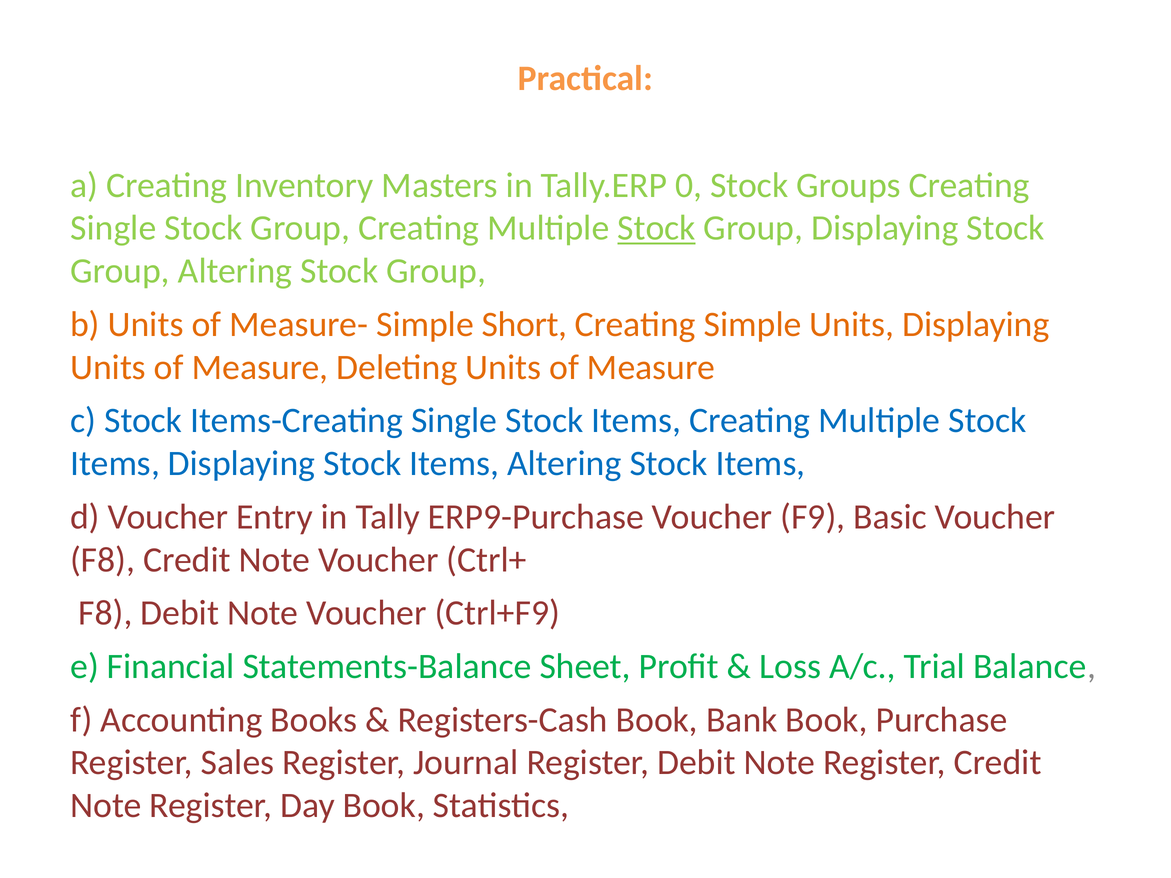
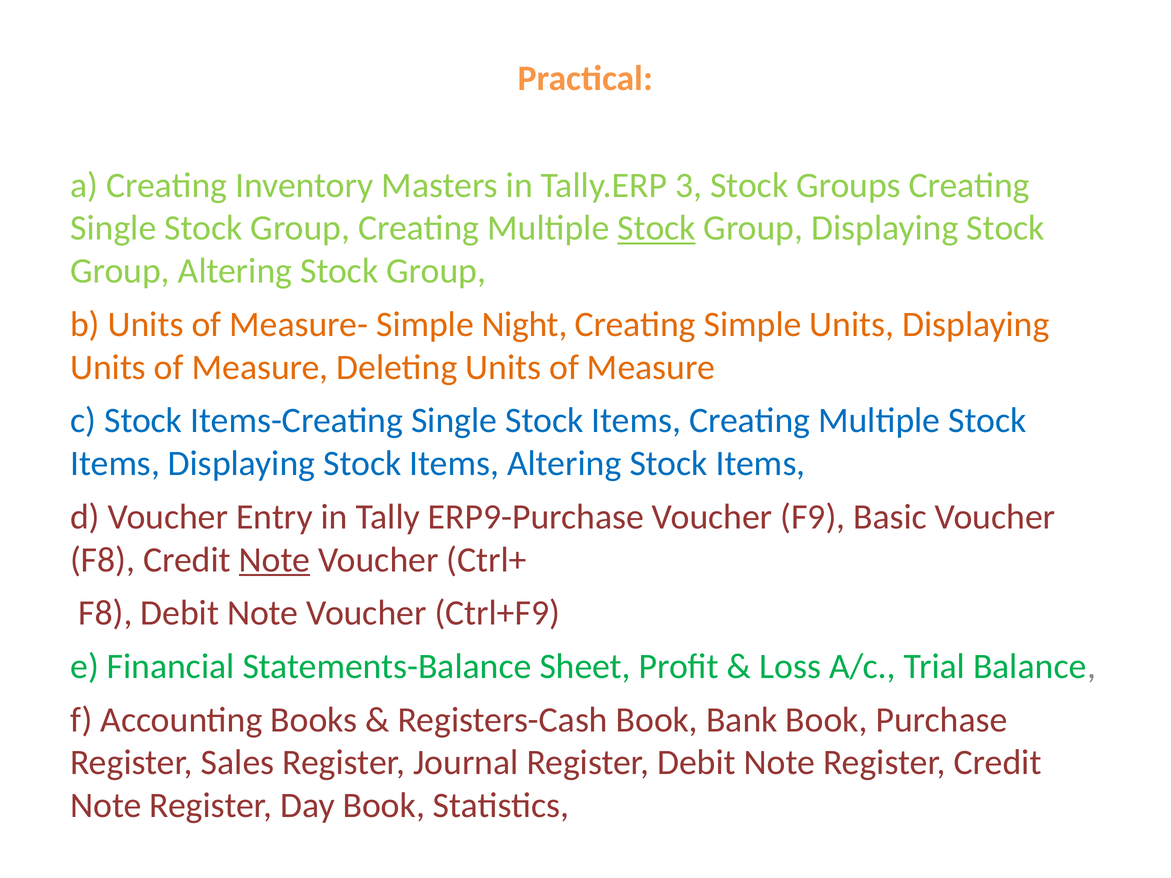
0: 0 -> 3 (689, 185)
Short: Short -> Night (524, 324)
Note underline: none -> present (275, 560)
